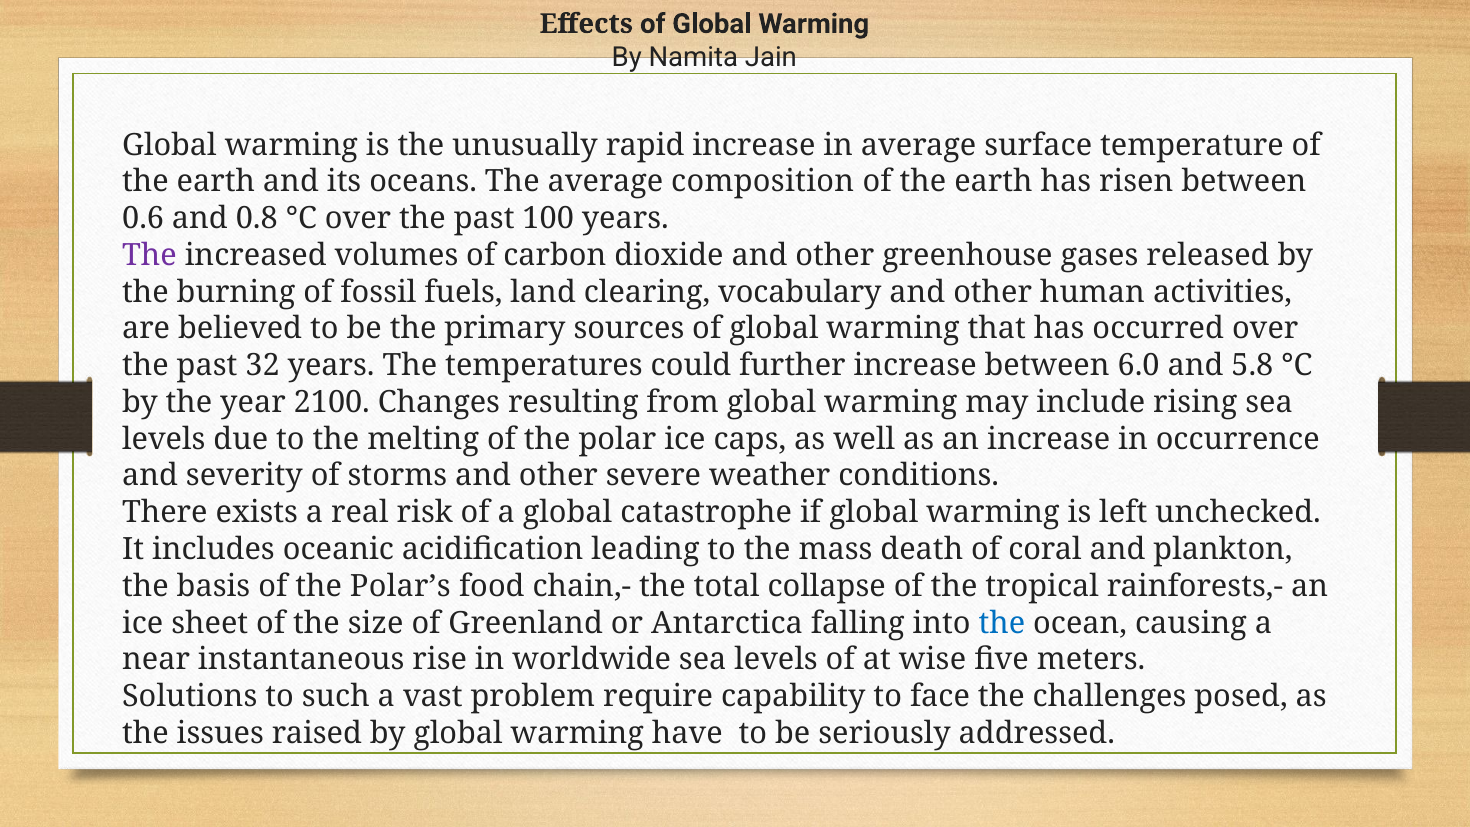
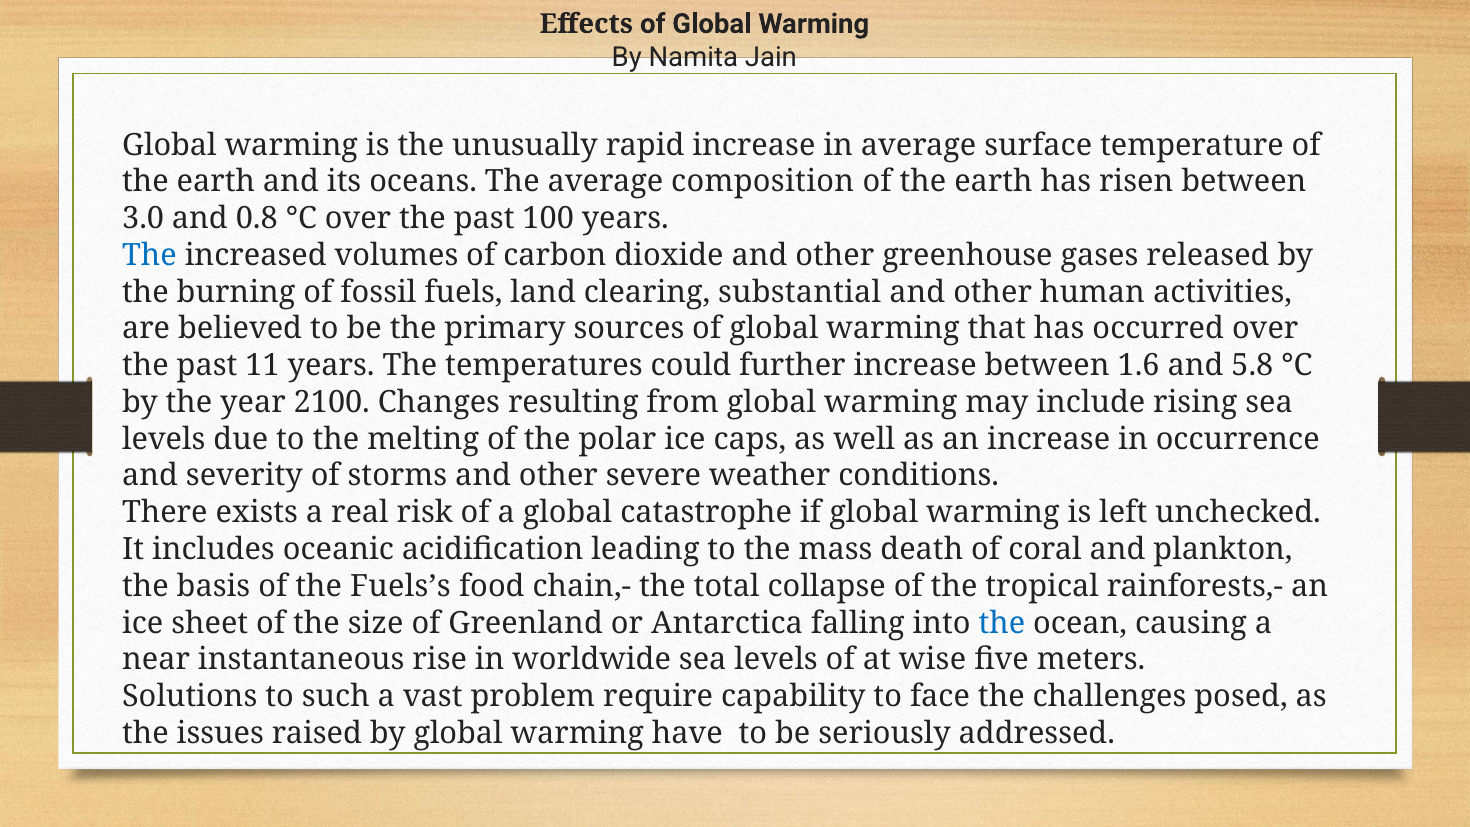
0.6: 0.6 -> 3.0 (143, 218)
The colour: purple -> blue (149, 255)
vocabulary: vocabulary -> substantial (800, 292)
32: 32 -> 11 (263, 366)
6.0: 6.0 -> 1.6 (1139, 366)
Polar’s: Polar’s -> Fuels’s (400, 586)
